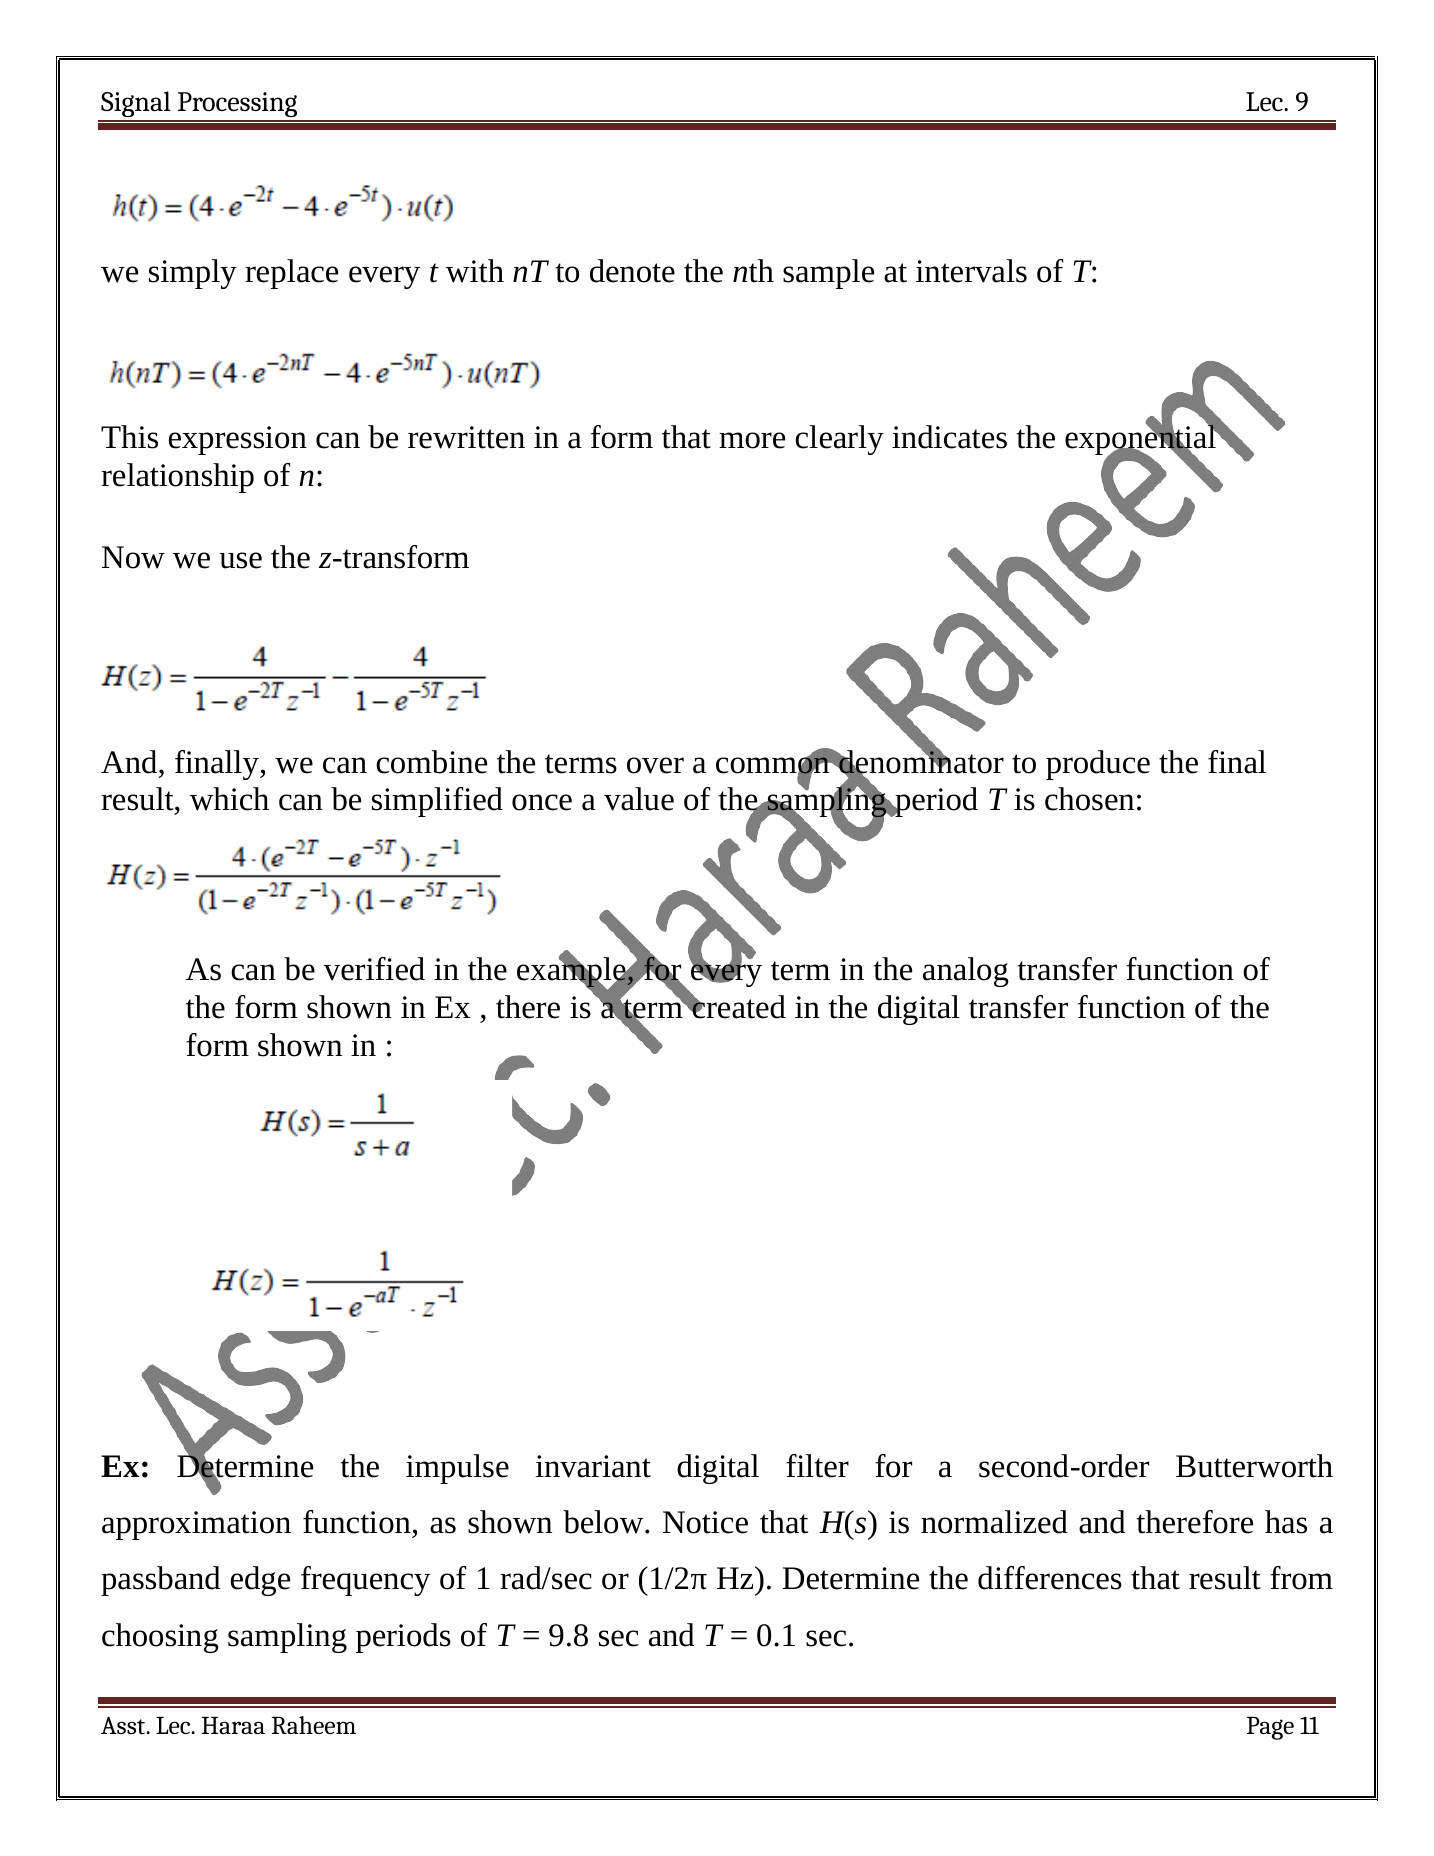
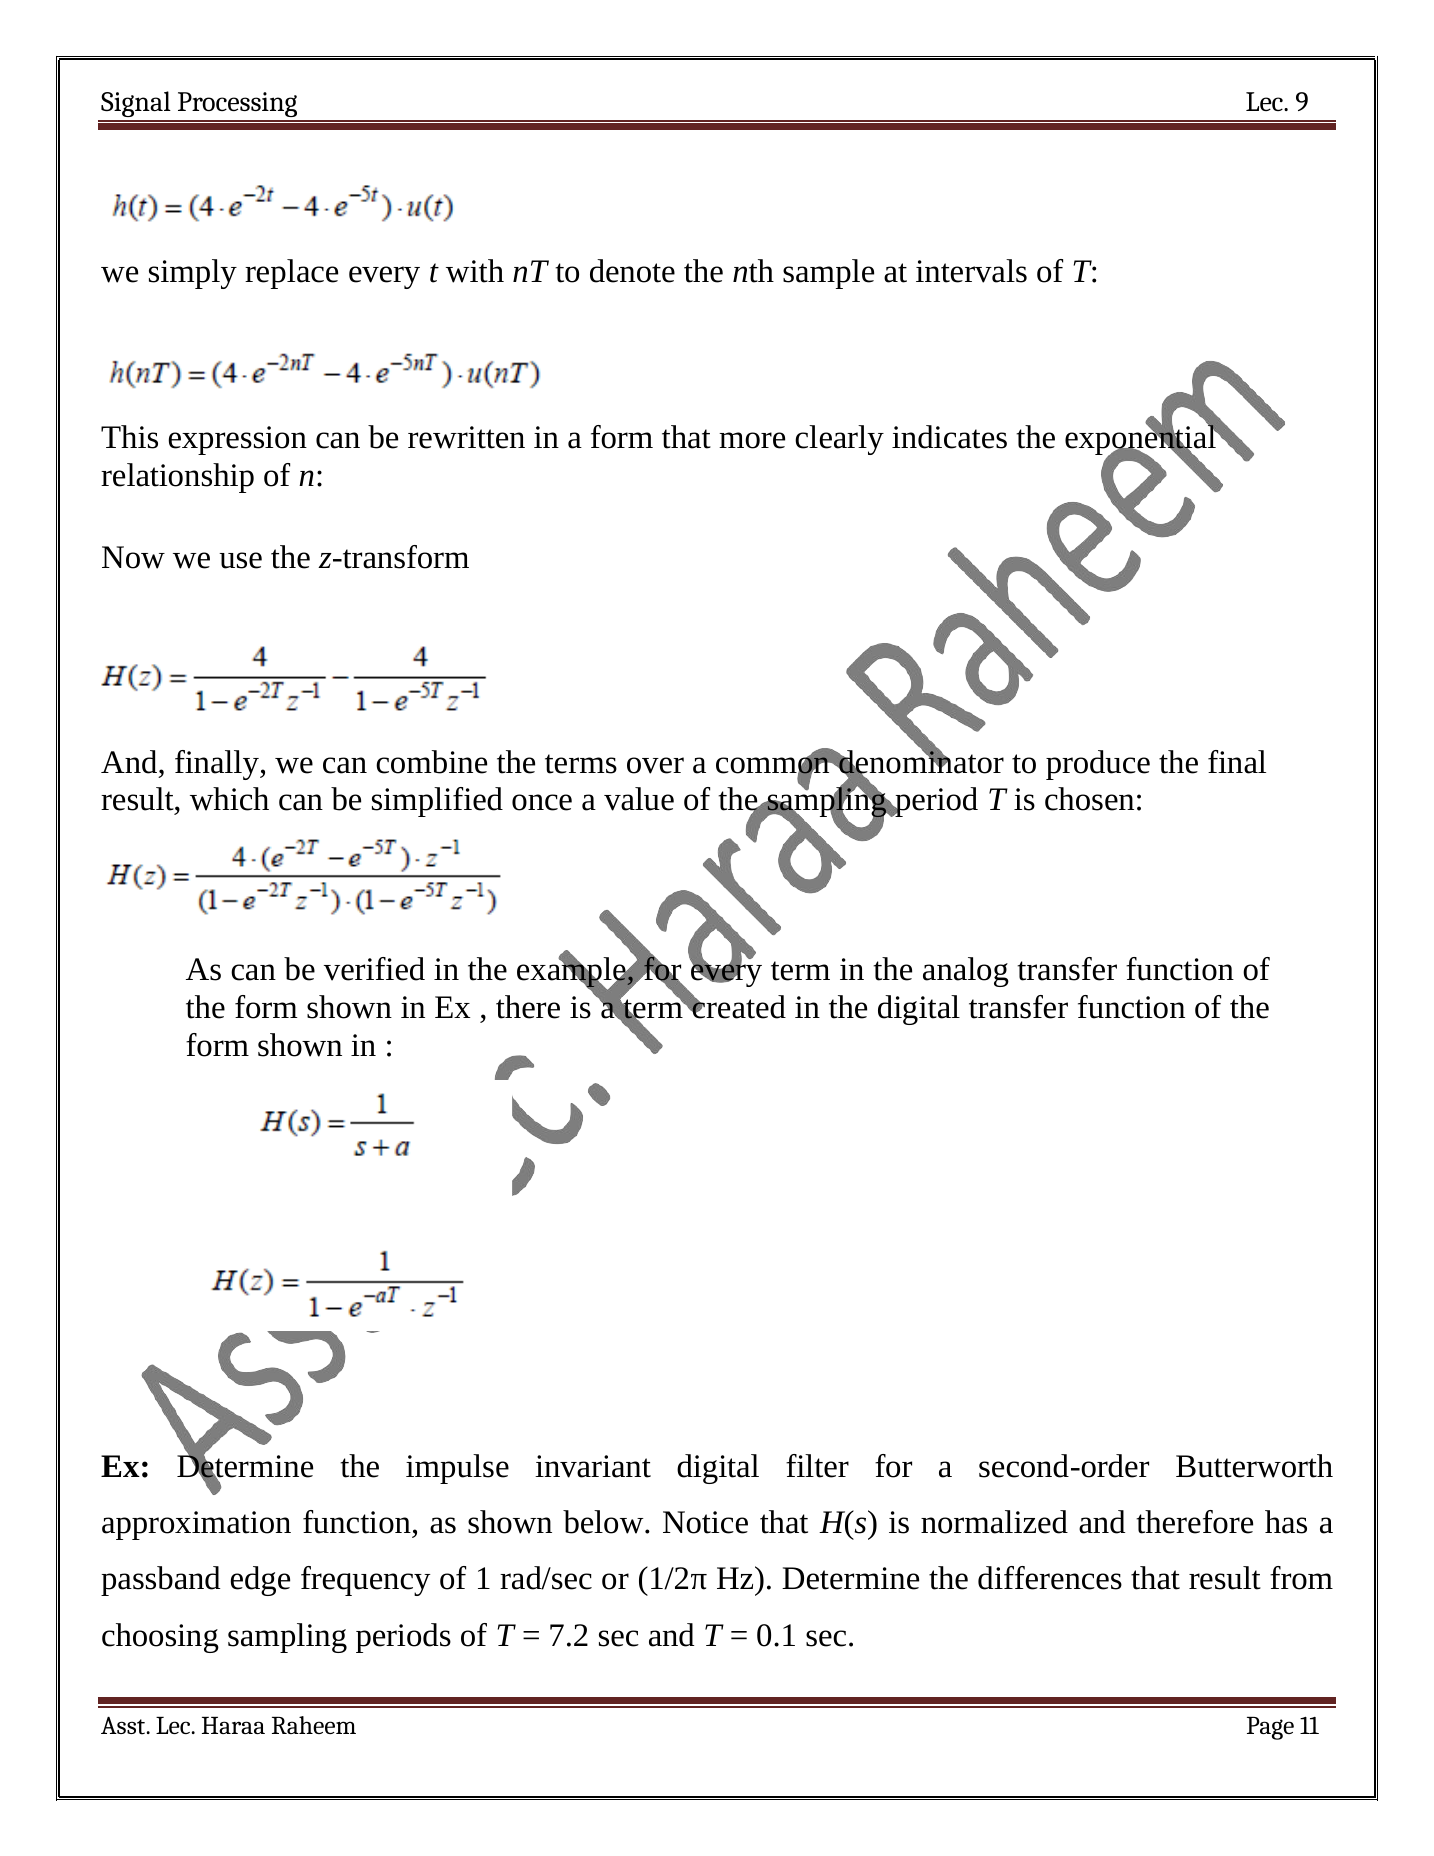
9.8: 9.8 -> 7.2 (569, 1635)
